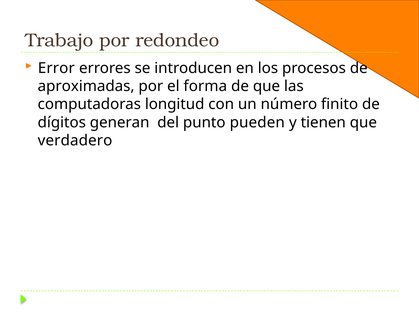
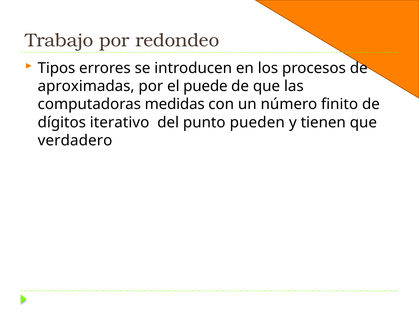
Error: Error -> Tipos (56, 68)
forma: forma -> puede (205, 86)
longitud: longitud -> medidas (175, 104)
generan: generan -> iterativo (120, 123)
